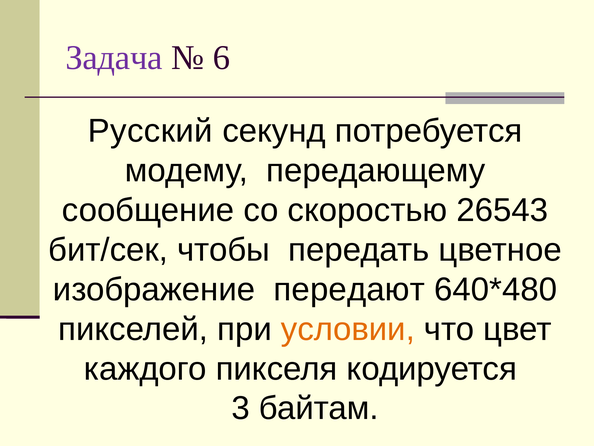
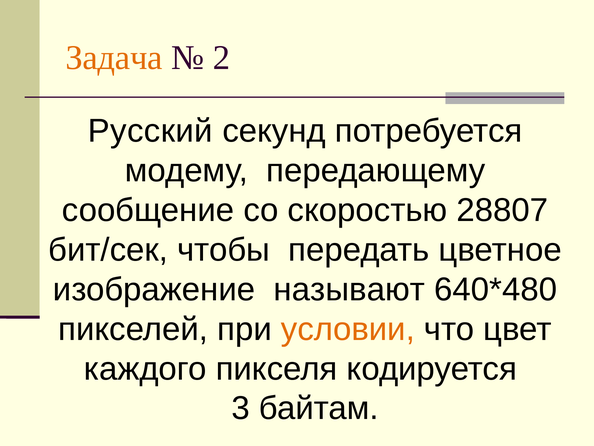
Задача colour: purple -> orange (114, 58)
6: 6 -> 2 (221, 58)
26543: 26543 -> 28807 (502, 210)
передают: передают -> называют (349, 289)
